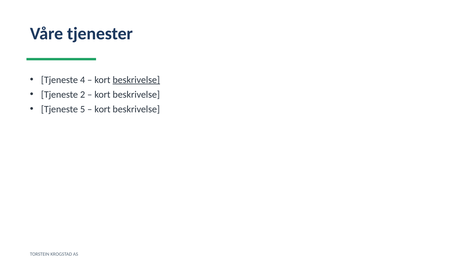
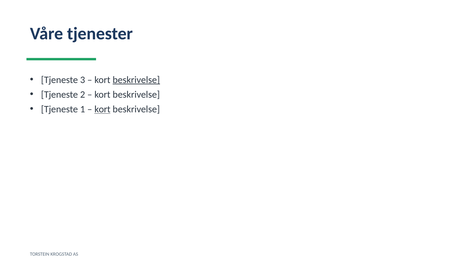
4: 4 -> 3 (83, 80)
5: 5 -> 1 (83, 109)
kort underline: none -> present (102, 109)
